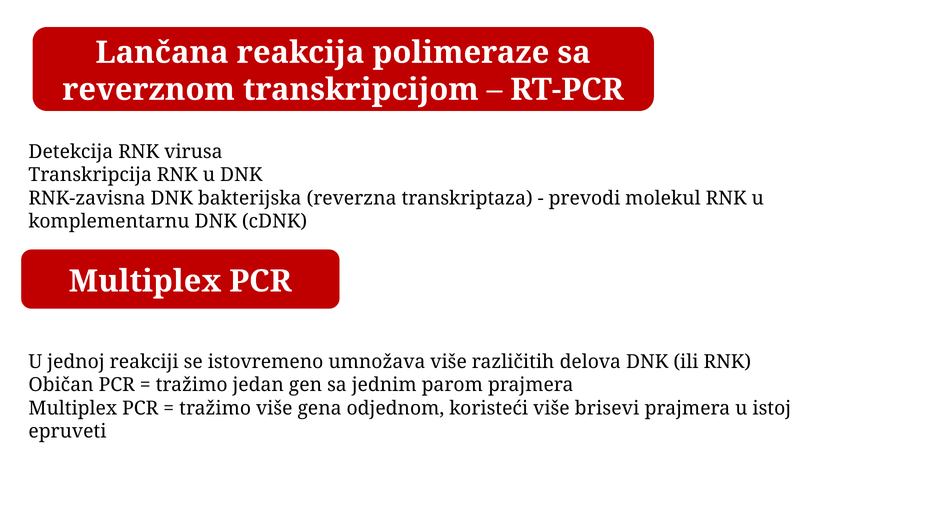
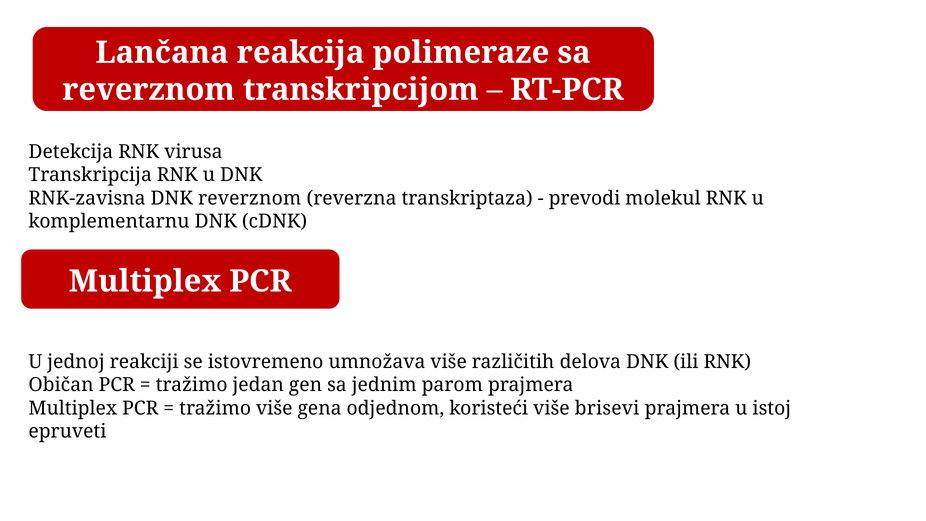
DNK bakterijska: bakterijska -> reverznom (250, 198)
